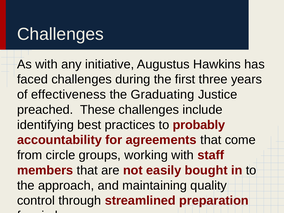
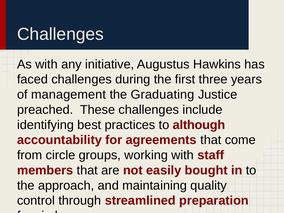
effectiveness: effectiveness -> management (69, 95)
probably: probably -> although (199, 125)
